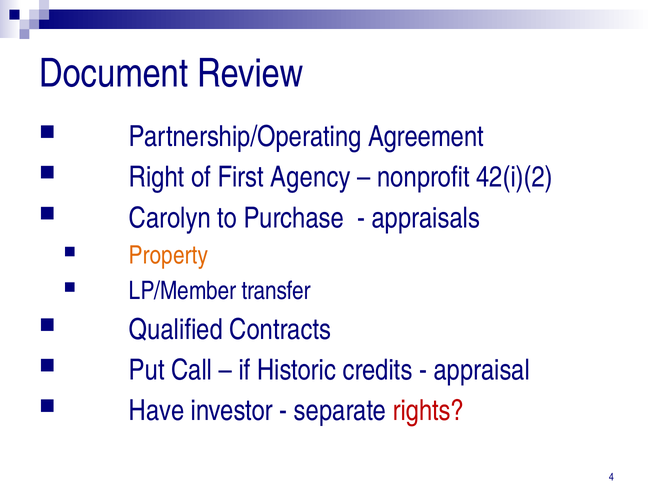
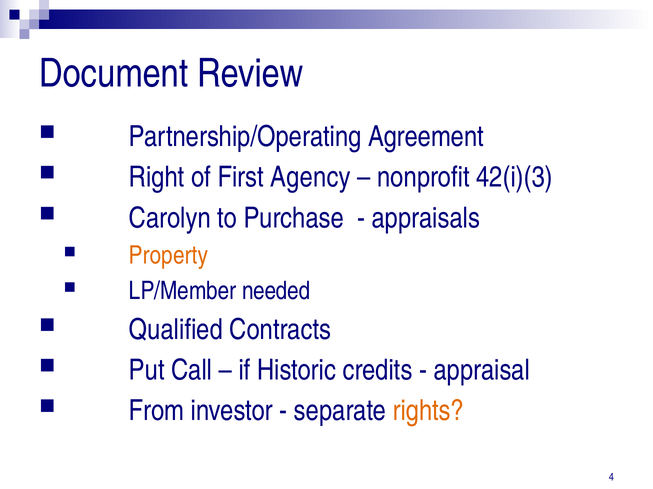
42(i)(2: 42(i)(2 -> 42(i)(3 (515, 178)
transfer: transfer -> needed (276, 291)
Have: Have -> From (157, 411)
rights colour: red -> orange (428, 411)
